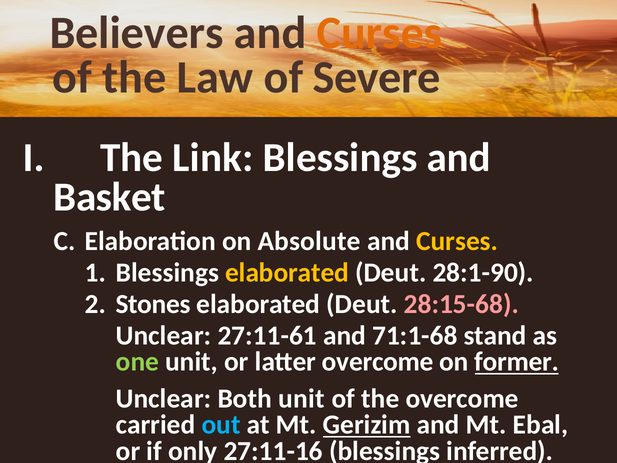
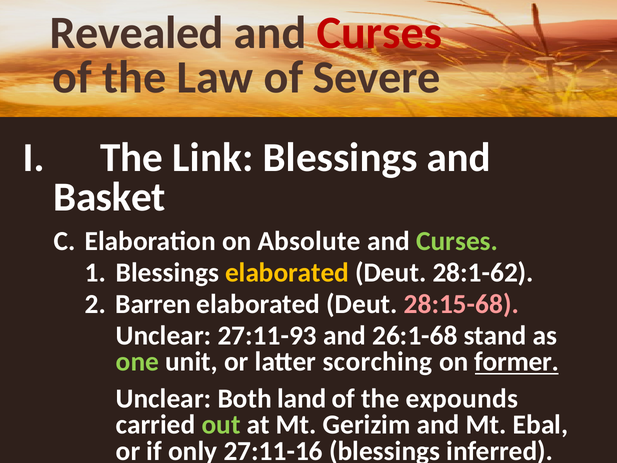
Believers: Believers -> Revealed (137, 33)
Curses colour: orange -> red (379, 33)
Curses colour: yellow -> light green (457, 241)
28:1-90: 28:1-90 -> 28:1-62 (483, 272)
Stones: Stones -> Barren (153, 304)
27:11-61: 27:11-61 -> 27:11-93 (267, 335)
71:1-68: 71:1-68 -> 26:1-68 (415, 335)
latter overcome: overcome -> scorching (378, 362)
Both unit: unit -> land (302, 398)
the overcome: overcome -> expounds (462, 398)
out colour: light blue -> light green (221, 425)
Gerizim underline: present -> none (367, 425)
